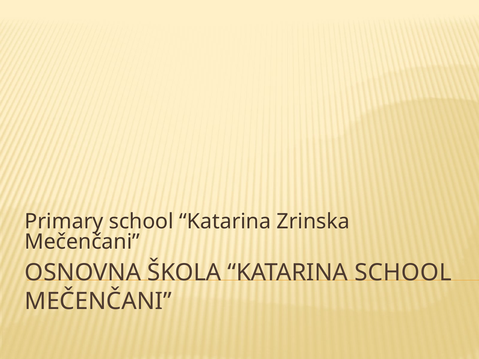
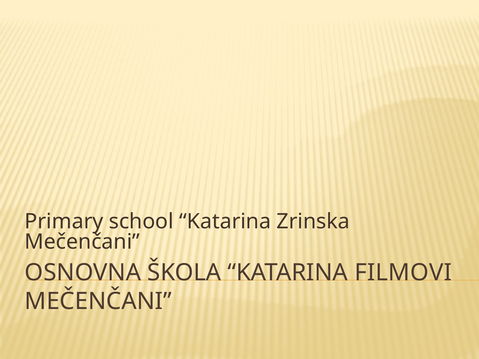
KATARINA SCHOOL: SCHOOL -> FILMOVI (403, 273)
